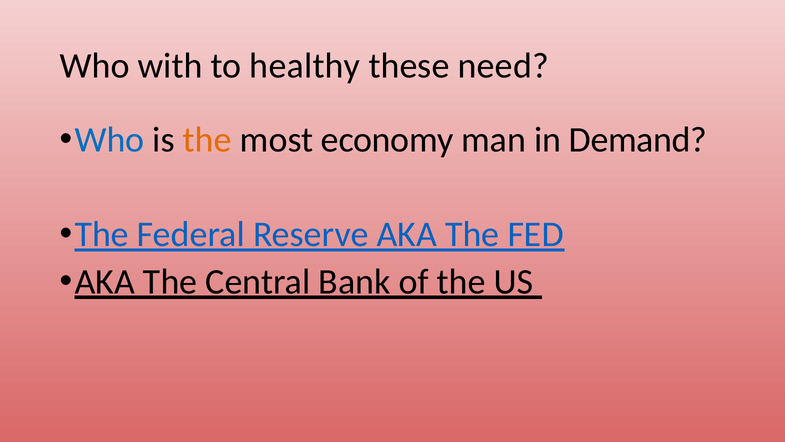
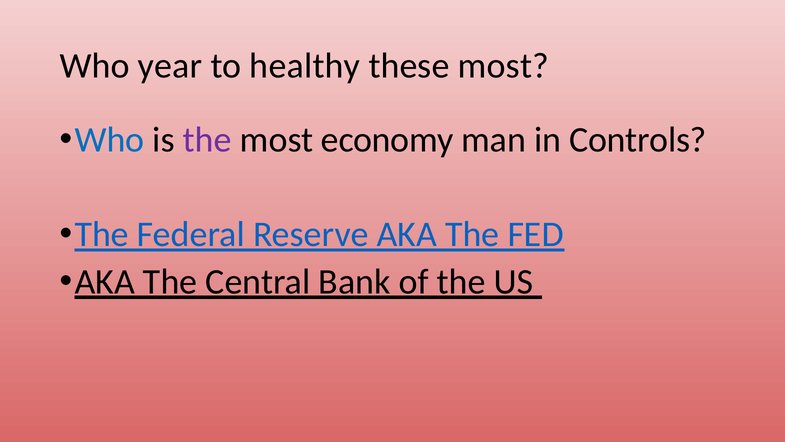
with: with -> year (170, 66)
these need: need -> most (503, 66)
the colour: orange -> purple (207, 140)
Demand: Demand -> Controls (638, 140)
